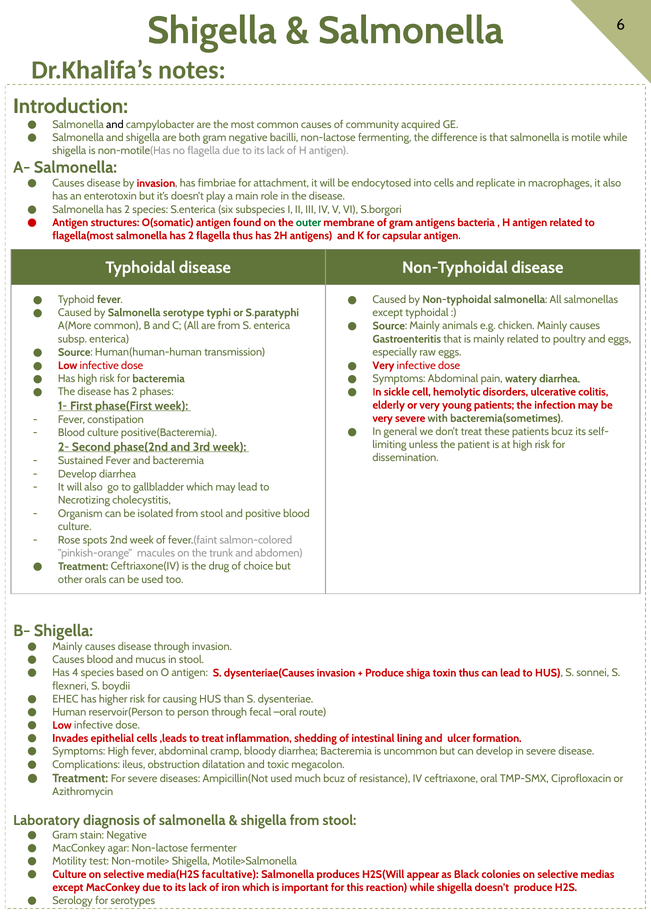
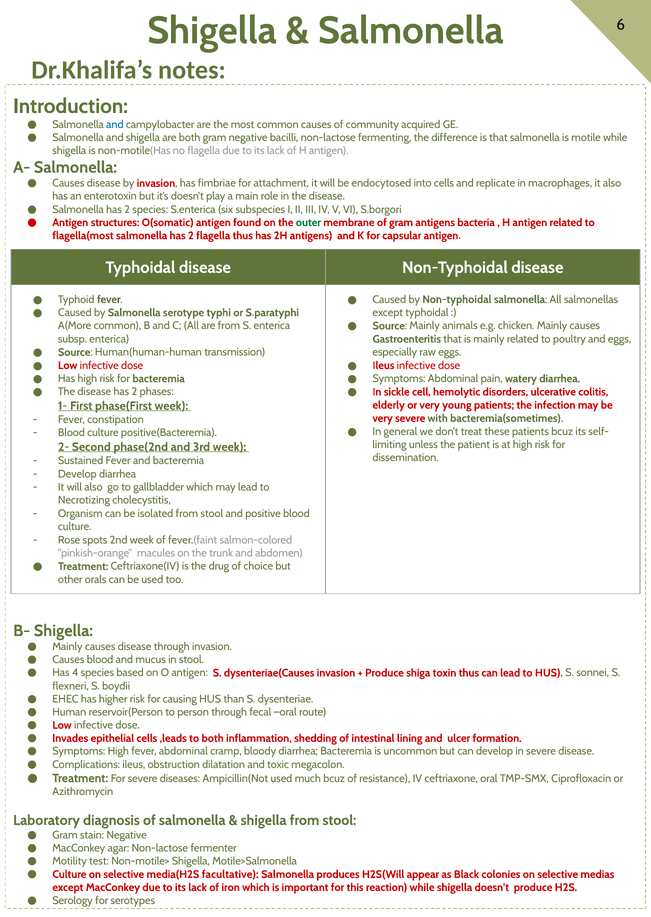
and colour: black -> blue (115, 125)
Very: Very -> Ileus (383, 366)
to treat: treat -> both (213, 739)
